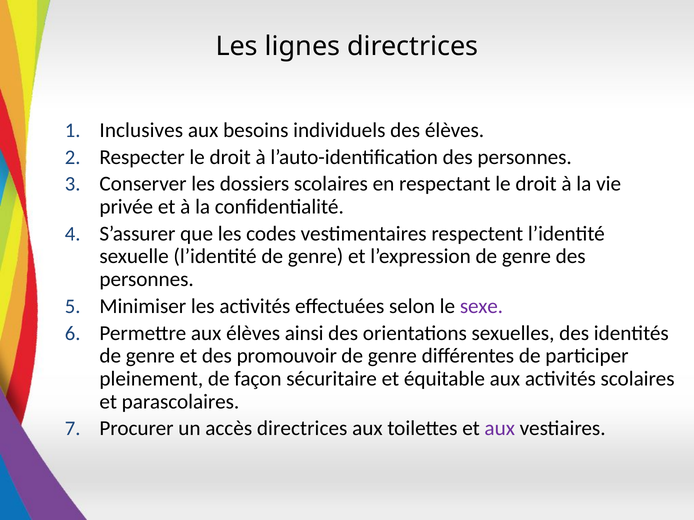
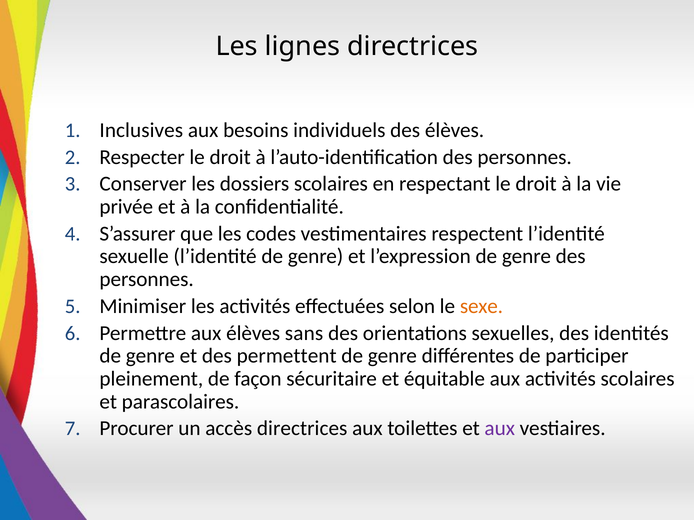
sexe colour: purple -> orange (481, 306)
ainsi: ainsi -> sans (304, 333)
promouvoir: promouvoir -> permettent (287, 356)
